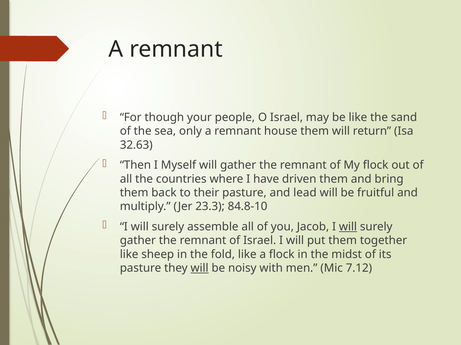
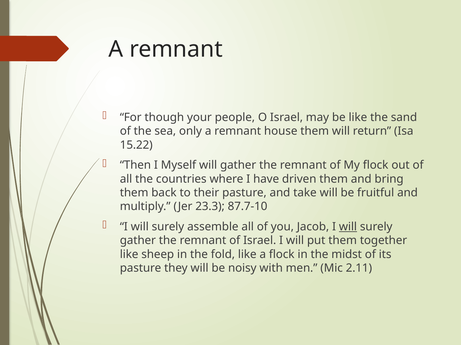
32.63: 32.63 -> 15.22 (136, 145)
lead: lead -> take (305, 193)
84.8-10: 84.8-10 -> 87.7-10 (248, 207)
will underline: present -> none (200, 269)
7.12: 7.12 -> 2.11 (359, 269)
